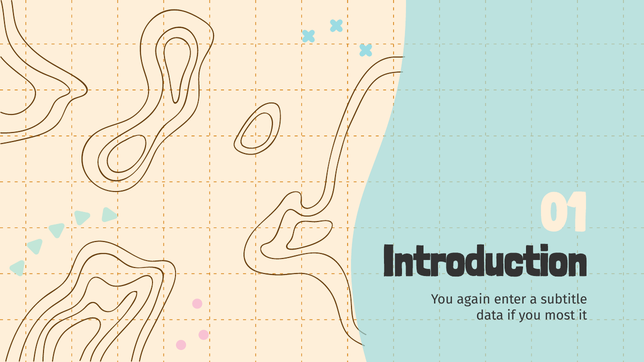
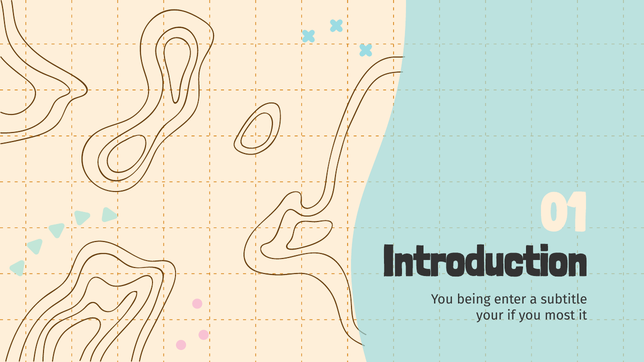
again: again -> being (474, 300)
data: data -> your (490, 316)
